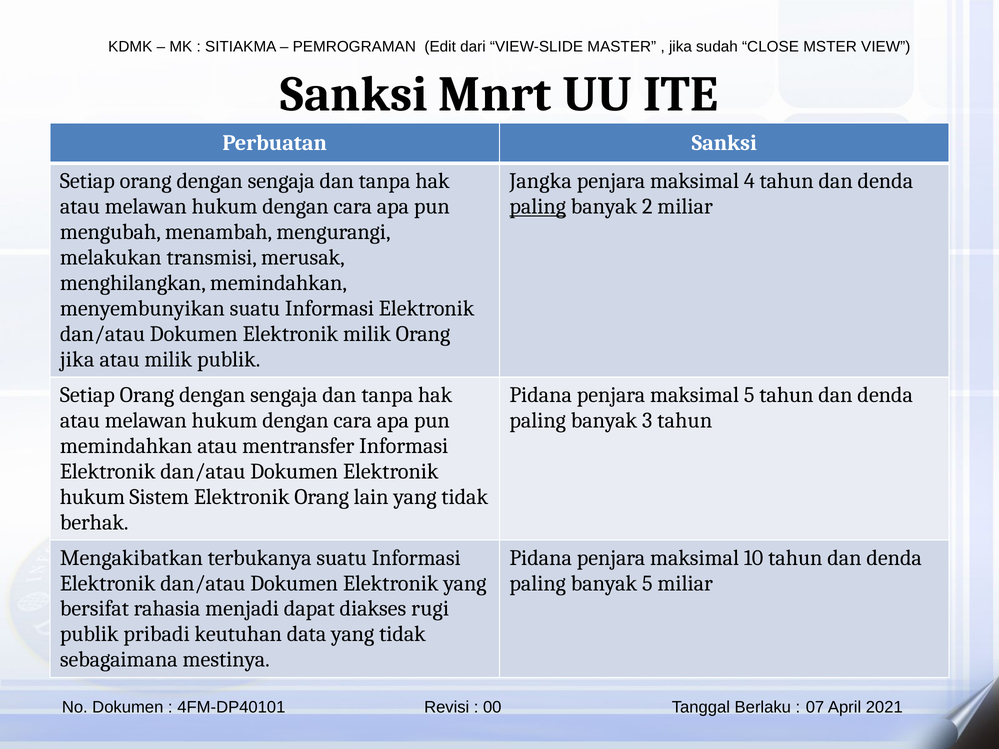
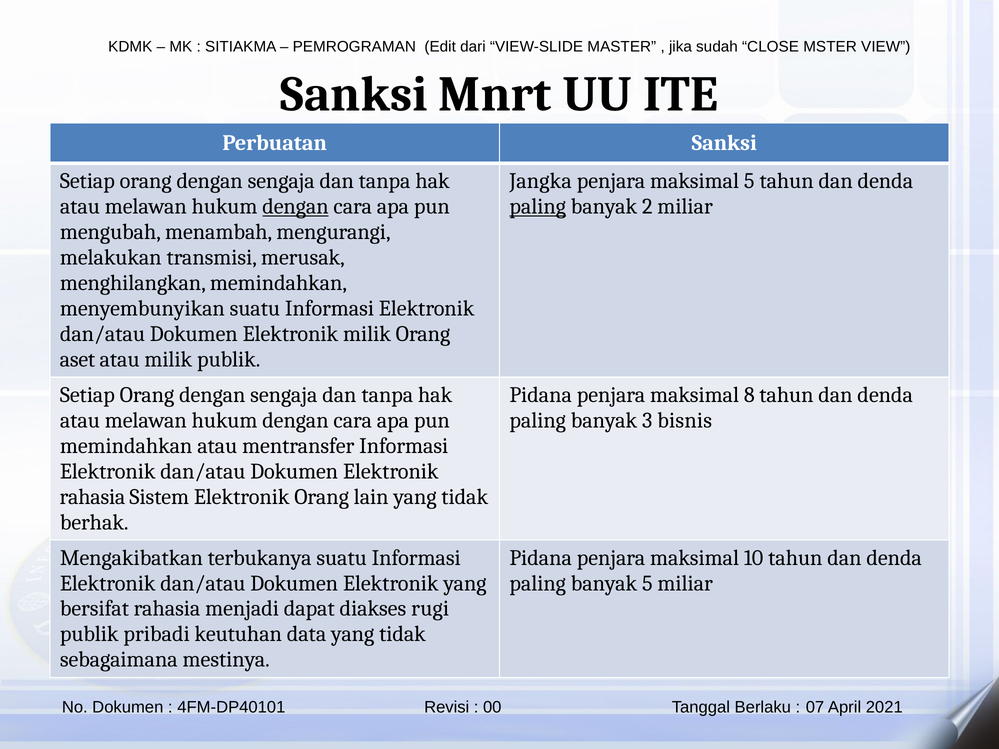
maksimal 4: 4 -> 5 (749, 181)
dengan underline: none -> present (295, 207)
jika: jika -> aset (77, 359)
maksimal 5: 5 -> 8 (749, 395)
3 tahun: tahun -> bisnis (685, 420)
hukum: hukum -> rahasia (92, 497)
